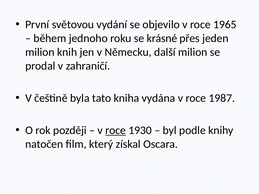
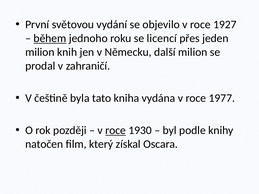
1965: 1965 -> 1927 (225, 25)
během underline: none -> present (50, 38)
krásné: krásné -> licencí (162, 38)
1987: 1987 -> 1977 (222, 98)
